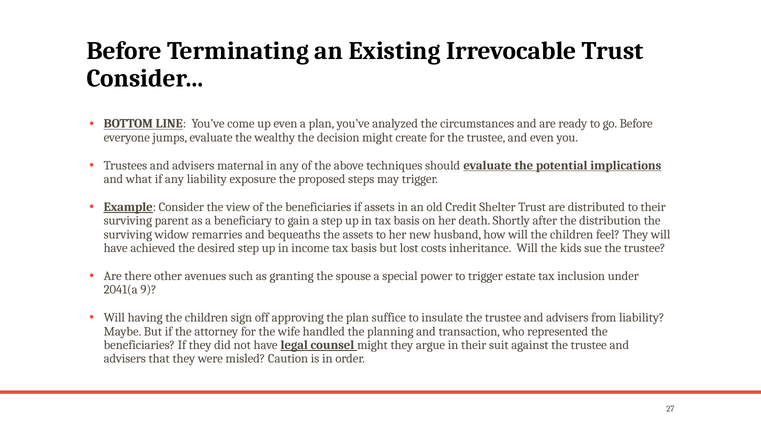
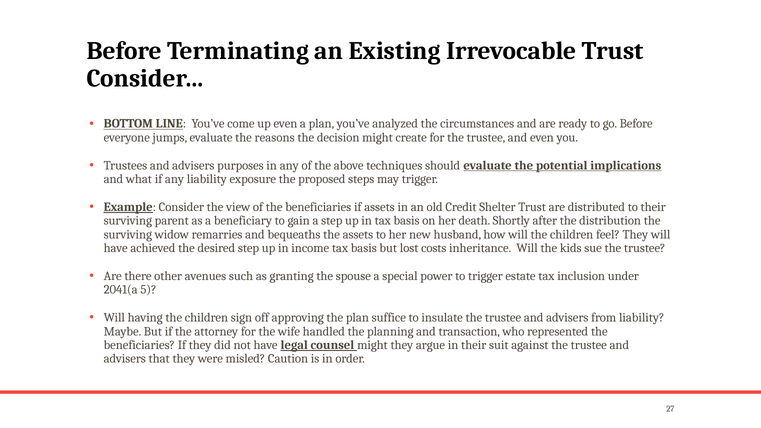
wealthy: wealthy -> reasons (275, 137)
maternal: maternal -> purposes (240, 165)
9: 9 -> 5 (148, 290)
